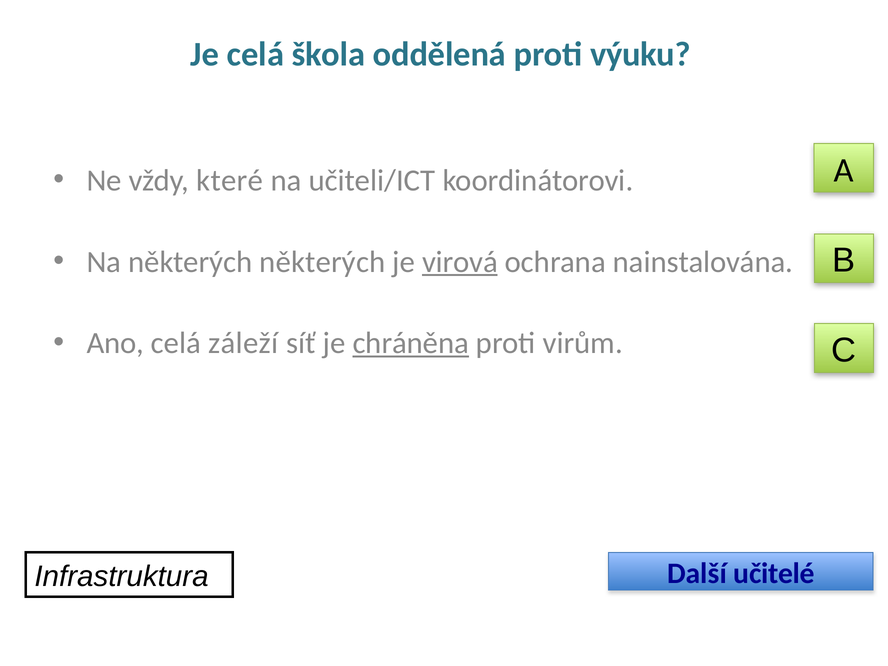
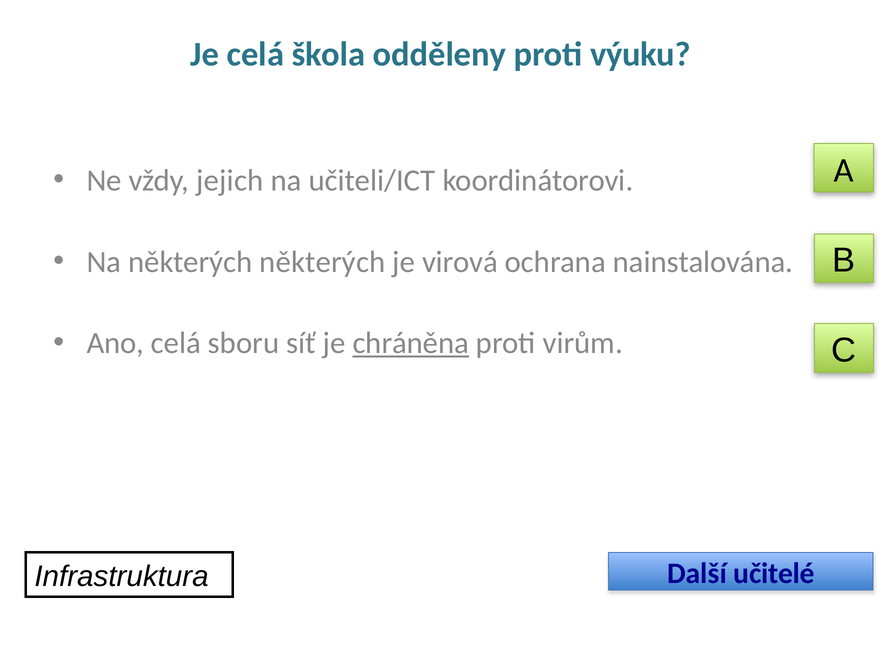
oddělená: oddělená -> odděleny (439, 54)
které: které -> jejich (230, 180)
virová underline: present -> none (460, 262)
záleží: záleží -> sboru (244, 343)
